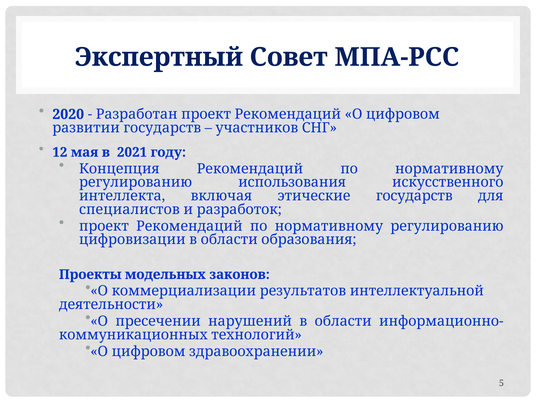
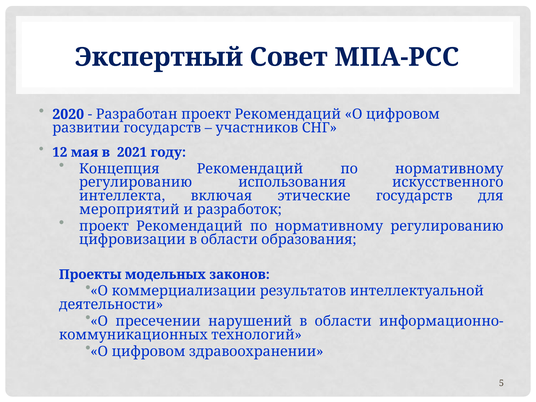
специалистов: специалистов -> мероприятий (129, 209)
